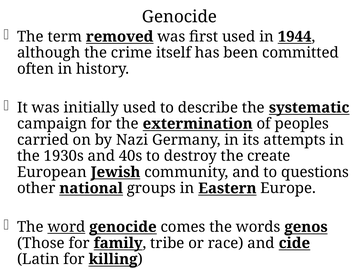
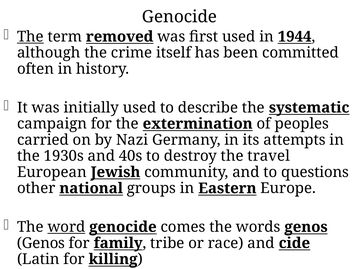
The underline: none -> present (30, 37)
create: create -> travel (269, 156)
Those: Those -> Genos (41, 243)
